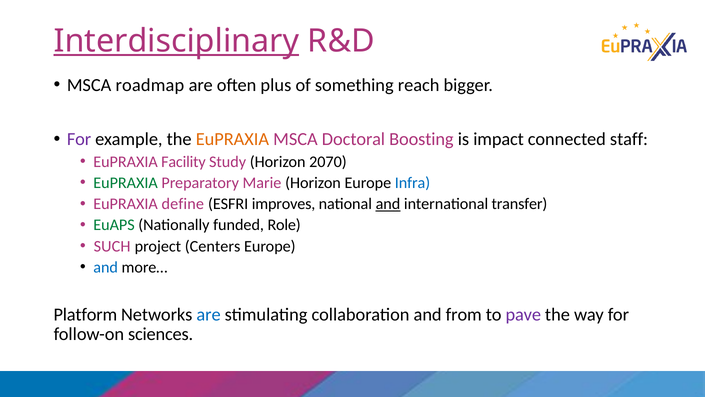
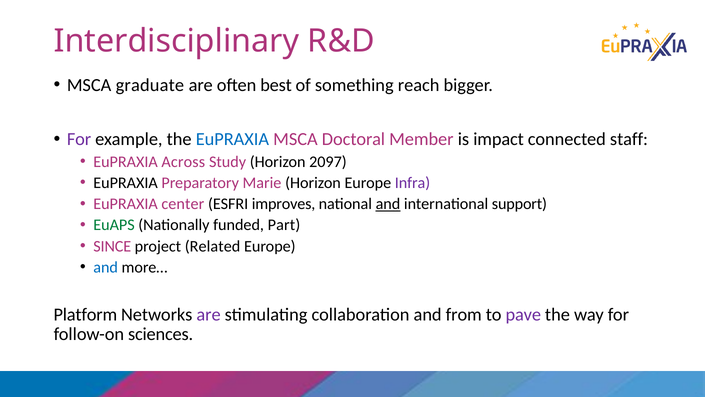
Interdisciplinary underline: present -> none (176, 41)
roadmap: roadmap -> graduate (150, 85)
plus: plus -> best (276, 85)
EuPRAXIA colour: orange -> blue (232, 139)
Boosting: Boosting -> Member (421, 139)
Facility: Facility -> Across (183, 161)
2070: 2070 -> 2097 (328, 161)
EuPRAXIA colour: green -> black (126, 183)
Infra colour: blue -> purple (412, 183)
define: define -> center (183, 204)
transfer: transfer -> support (519, 204)
Role: Role -> Part (284, 225)
SUCH: SUCH -> SINCE (112, 246)
Centers: Centers -> Related (213, 246)
are colour: blue -> purple (209, 314)
